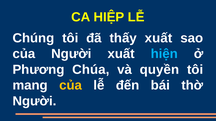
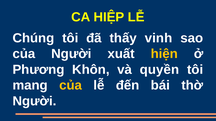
thấy xuất: xuất -> vinh (158, 38)
hiện colour: light blue -> yellow (164, 54)
Chúa: Chúa -> Khôn (91, 70)
